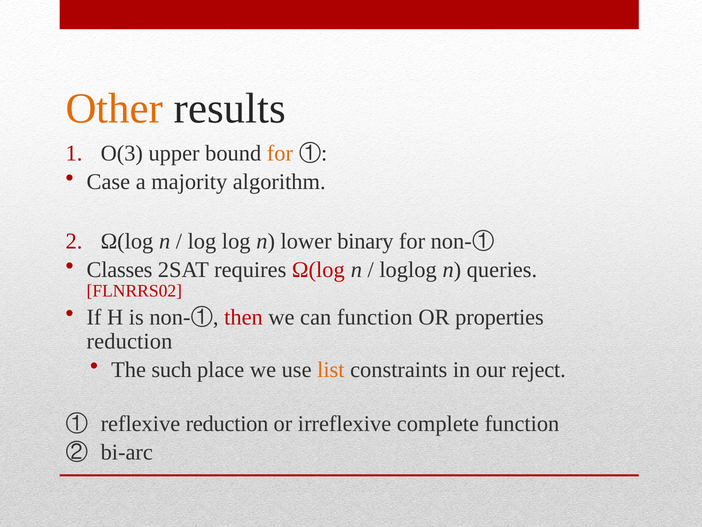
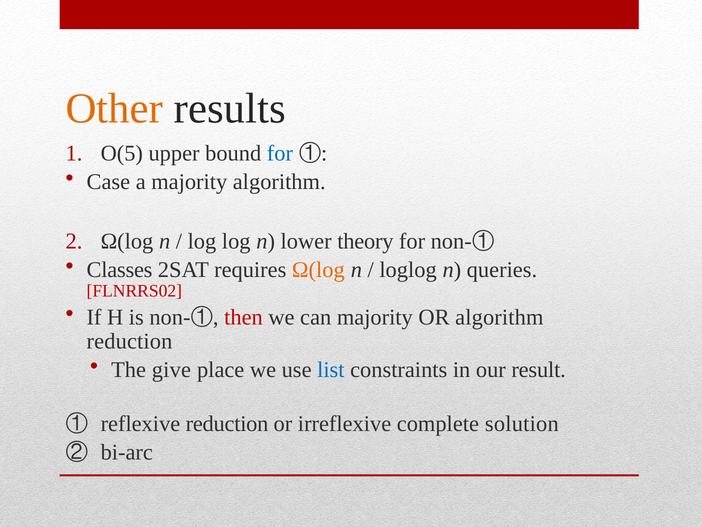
O(3: O(3 -> O(5 (122, 153)
for colour: orange -> blue (280, 153)
binary: binary -> theory (365, 241)
Ω(log colour: red -> orange (318, 270)
can function: function -> majority (375, 317)
OR properties: properties -> algorithm (499, 317)
such: such -> give (171, 370)
list colour: orange -> blue (331, 370)
reject: reject -> result (539, 370)
complete function: function -> solution (522, 424)
